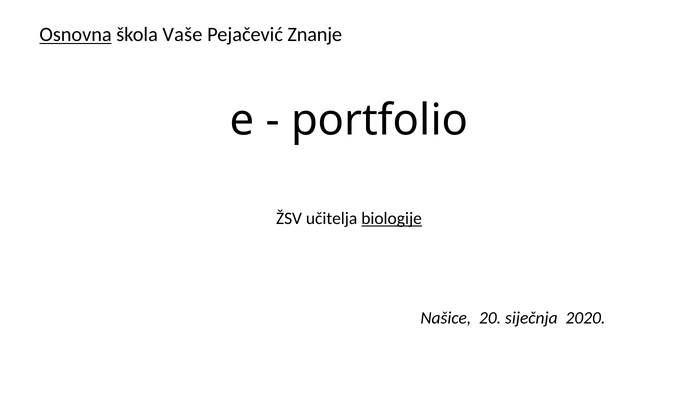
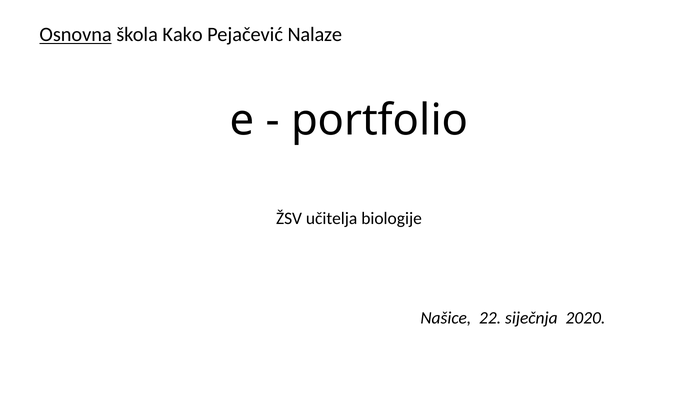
Vaše: Vaše -> Kako (183, 35)
Znanje: Znanje -> Nalaze (315, 35)
biologije underline: present -> none (392, 218)
20: 20 -> 22 (490, 318)
